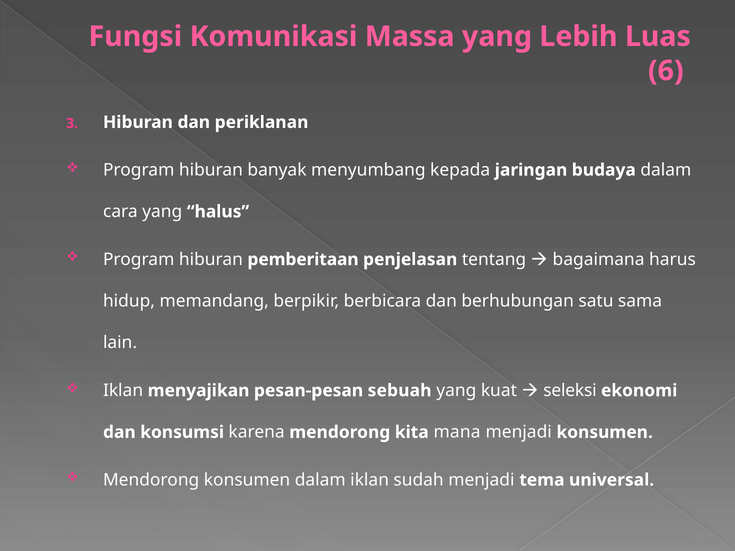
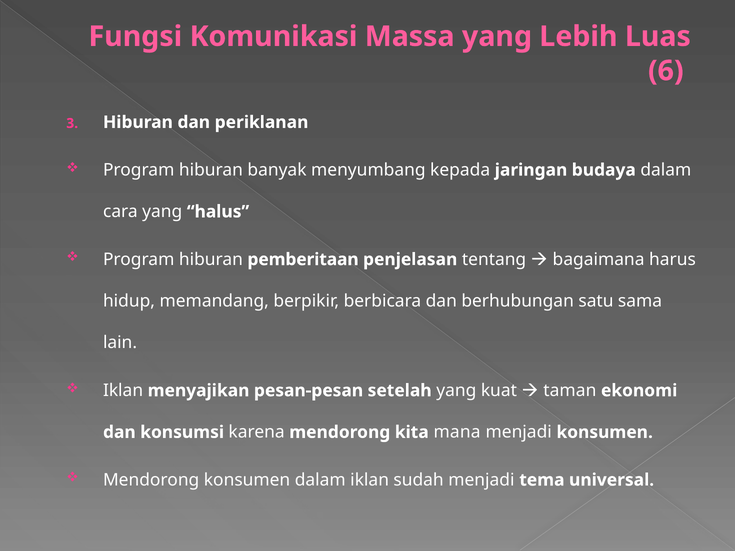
sebuah: sebuah -> setelah (400, 391)
seleksi: seleksi -> taman (570, 391)
